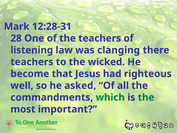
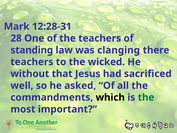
listening: listening -> standing (32, 50)
become: become -> without (30, 74)
righteous: righteous -> sacrificed (148, 74)
which colour: green -> black (110, 97)
